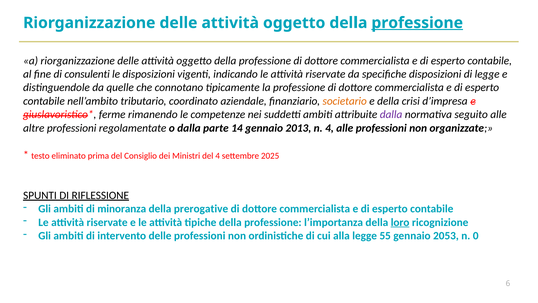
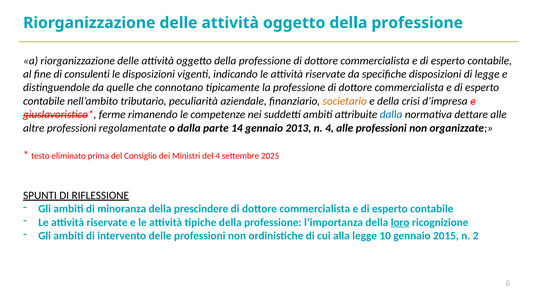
professione underline: present -> none (417, 23)
coordinato: coordinato -> peculiarità (193, 101)
dalla colour: purple -> blue (391, 114)
seguito: seguito -> dettare (471, 114)
prerogative: prerogative -> prescindere (201, 209)
55: 55 -> 10 (385, 236)
2053: 2053 -> 2015 (446, 236)
0: 0 -> 2 (476, 236)
